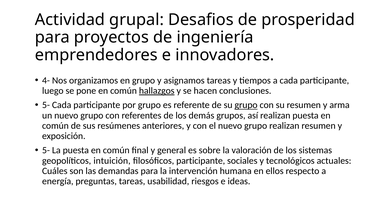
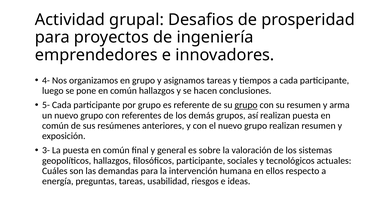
hallazgos underline: present -> none (157, 91)
5-: 5- -> 3- (46, 150)
geopolíticos intuición: intuición -> hallazgos (112, 161)
